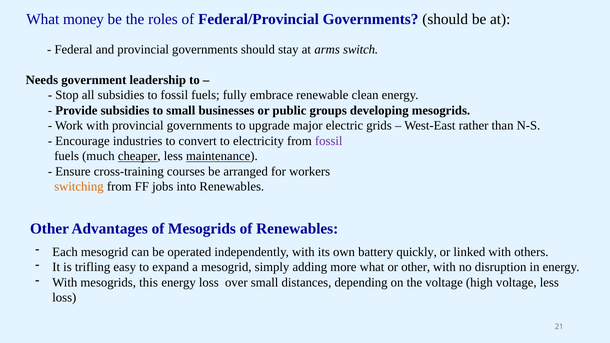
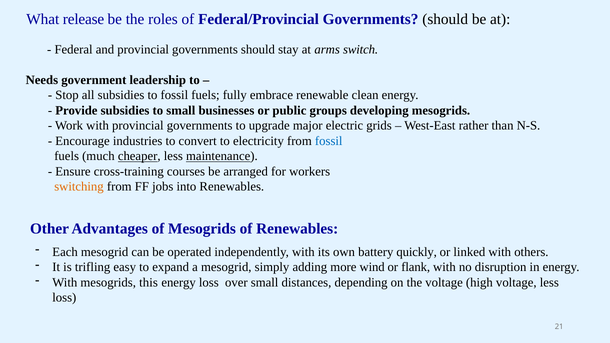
money: money -> release (84, 19)
fossil colour: purple -> blue (329, 141)
more what: what -> wind (372, 267)
or other: other -> flank (416, 267)
